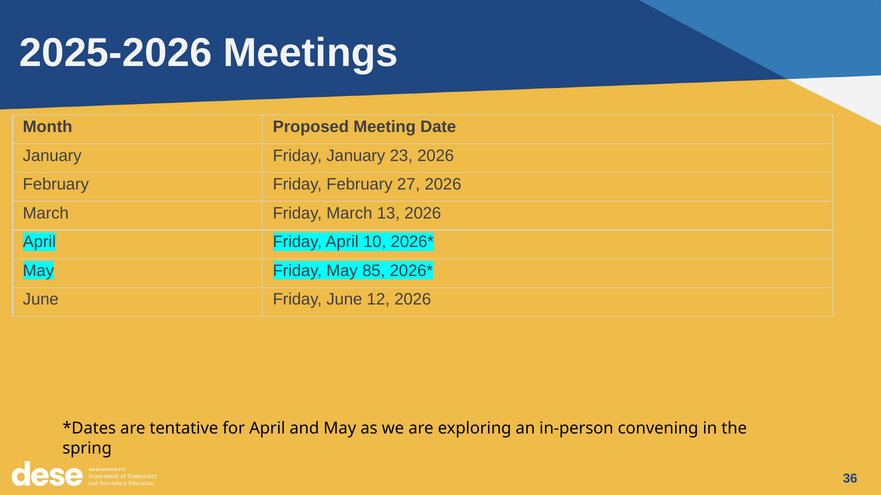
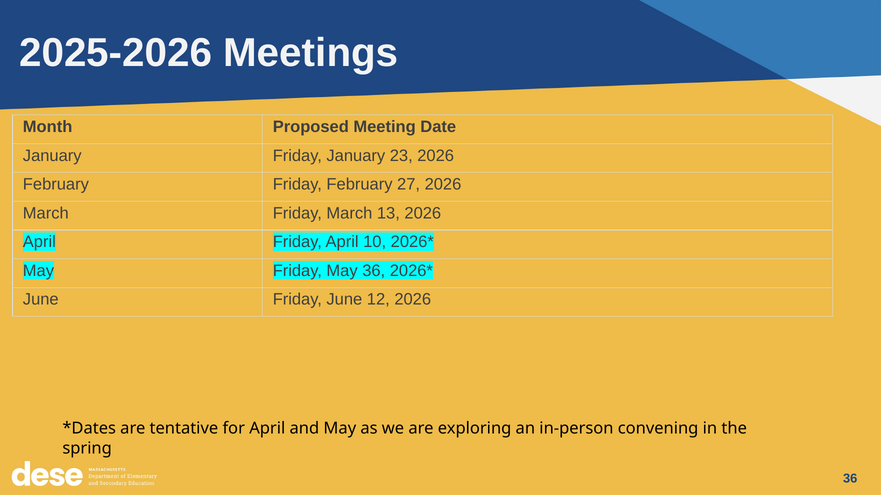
May 85: 85 -> 36 (374, 271)
